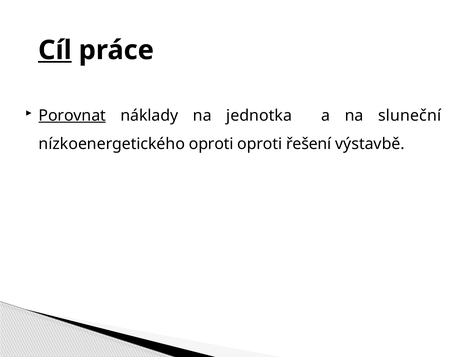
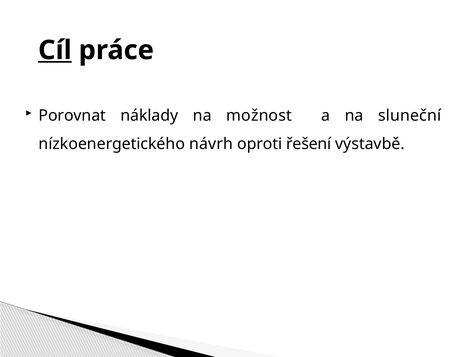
Porovnat underline: present -> none (72, 115)
jednotka: jednotka -> možnost (259, 115)
nízkoenergetického oproti: oproti -> návrh (211, 144)
